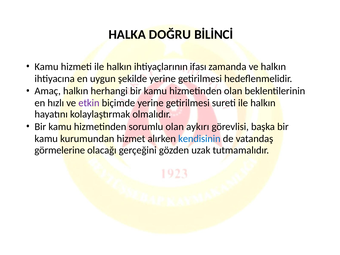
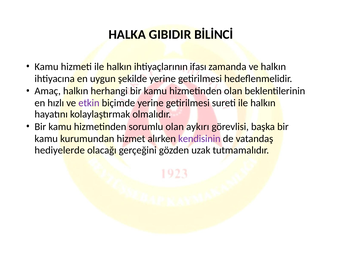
DOĞRU: DOĞRU -> GIBIDIR (170, 35)
kendisinin colour: blue -> purple (199, 139)
görmelerine: görmelerine -> hediyelerde (60, 150)
